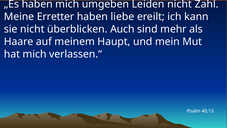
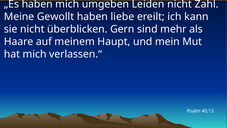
Erretter: Erretter -> Gewollt (55, 17)
Auch: Auch -> Gern (122, 29)
